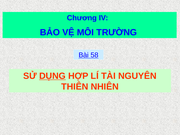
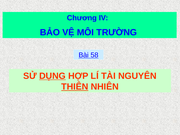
THIÊN underline: none -> present (75, 87)
